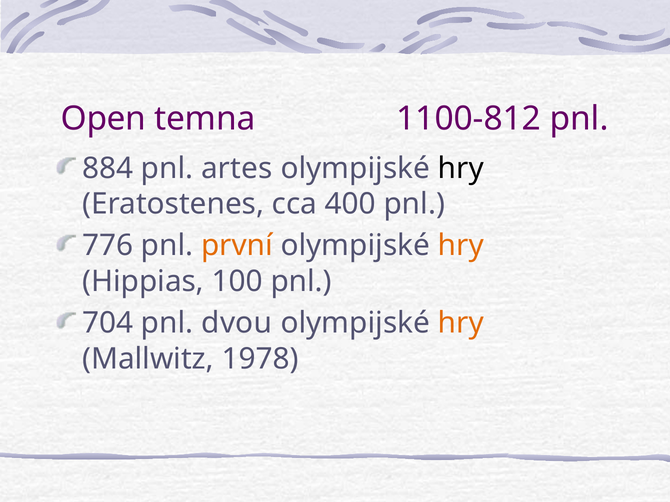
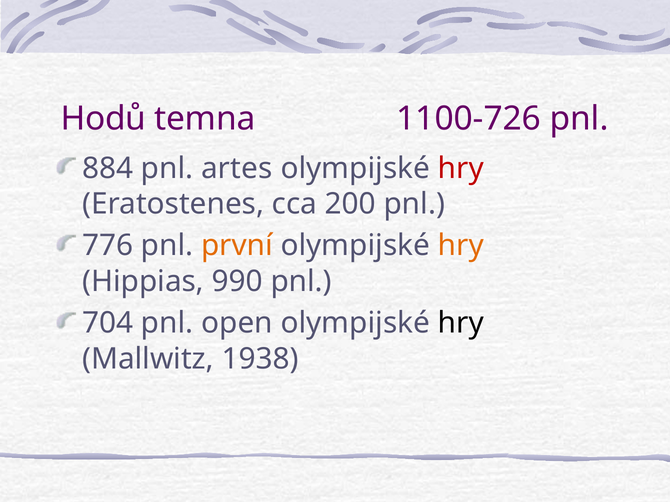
Open: Open -> Hodů (103, 119)
1100-812: 1100-812 -> 1100-726 (469, 119)
hry colour: black -> red (461, 168)
400: 400 -> 200 (350, 204)
100: 100 -> 990 (237, 282)
dvou: dvou -> open (237, 323)
hry colour: orange -> black (461, 323)
1978: 1978 -> 1938 (260, 359)
